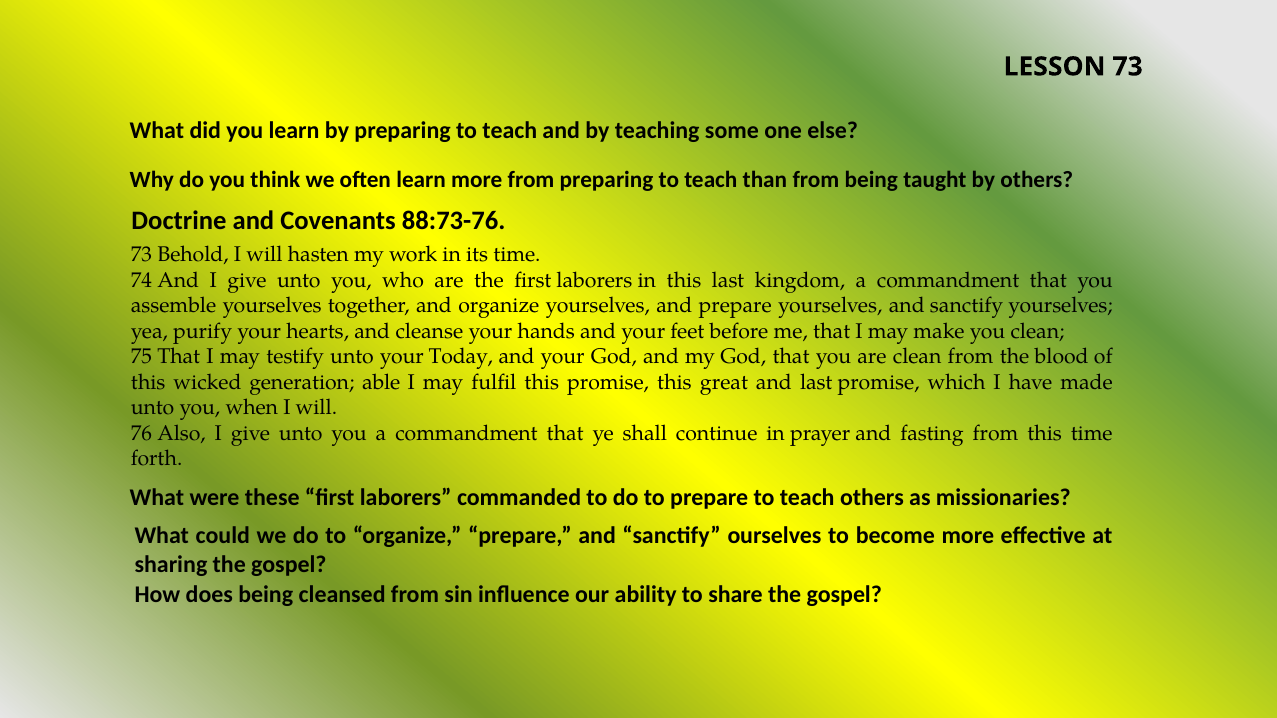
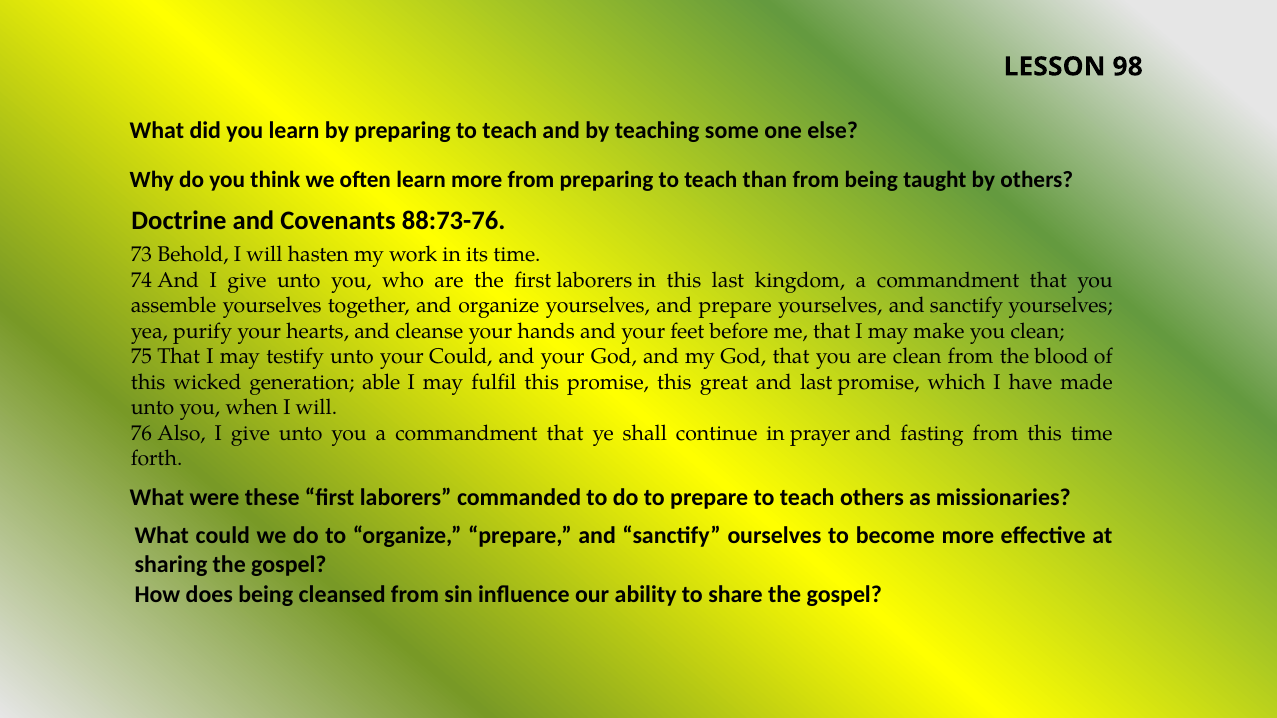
LESSON 73: 73 -> 98 (1128, 67)
your Today: Today -> Could (461, 357)
